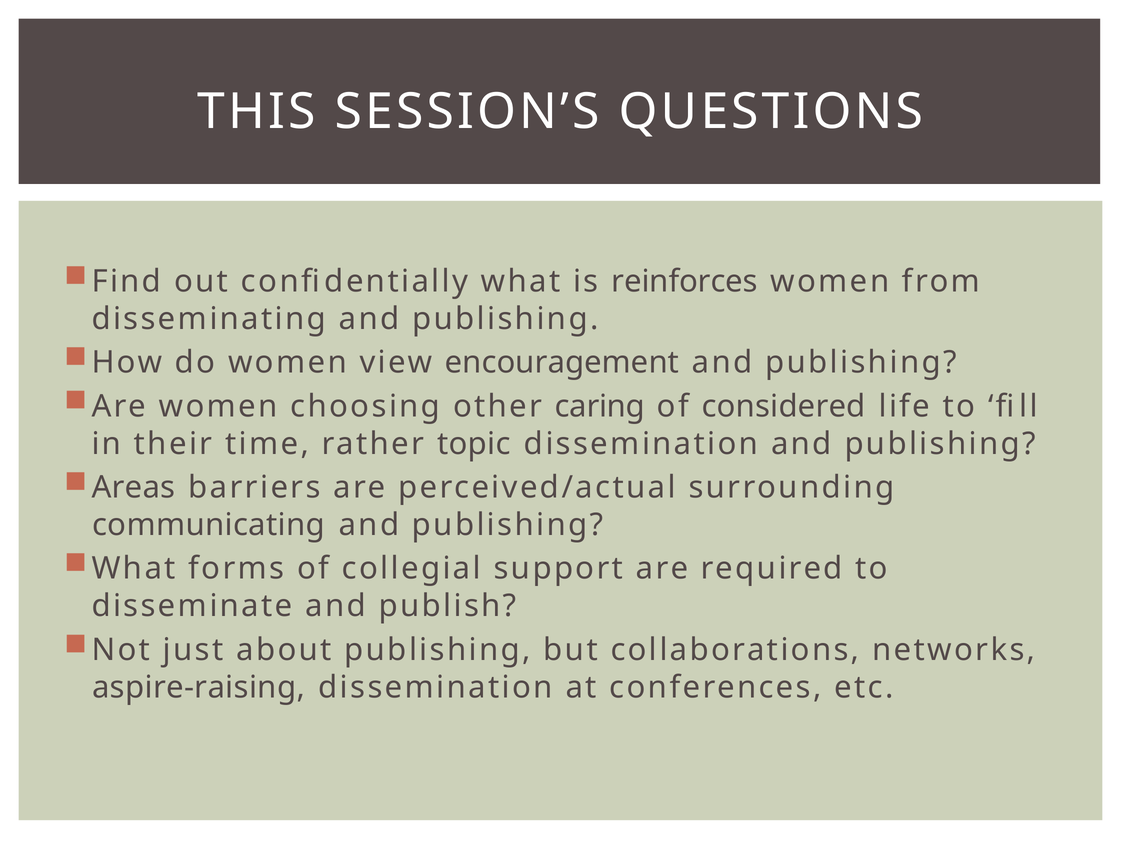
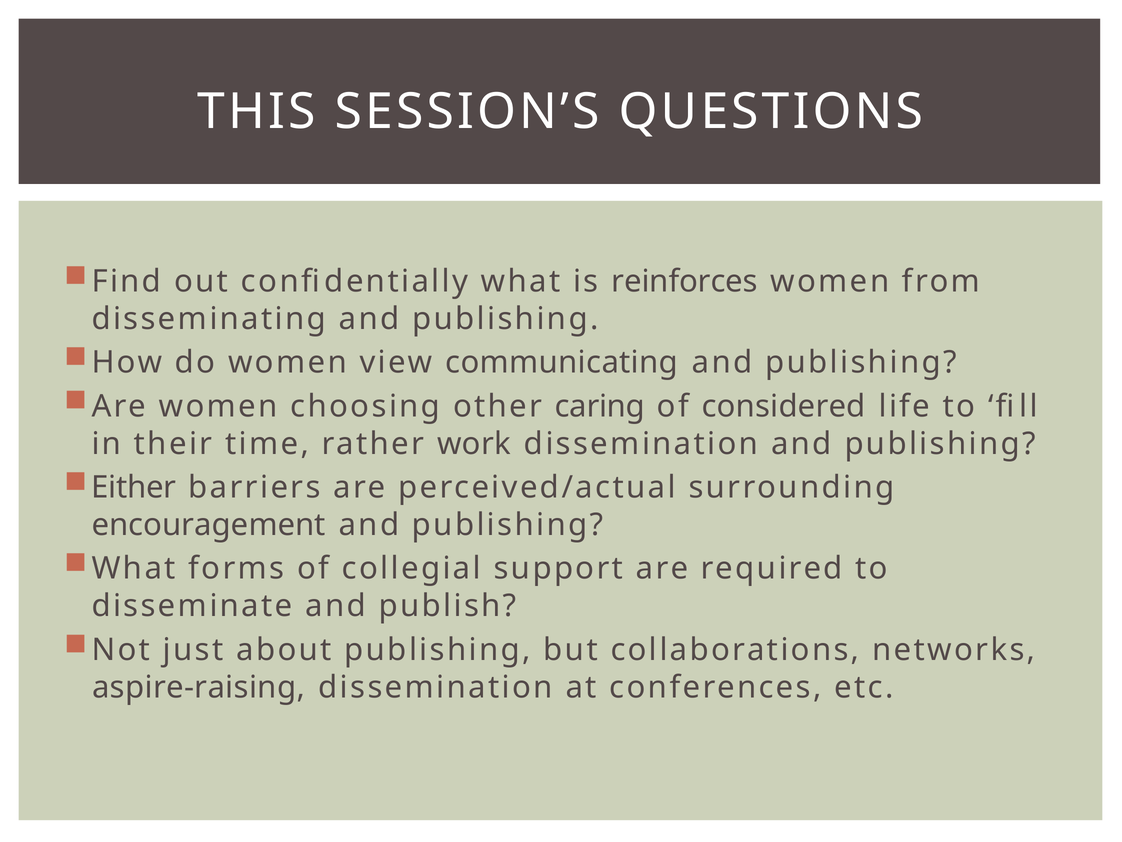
encouragement: encouragement -> communicating (562, 362)
topic: topic -> work (474, 443)
Areas: Areas -> Either (134, 487)
communicating: communicating -> encouragement (209, 525)
